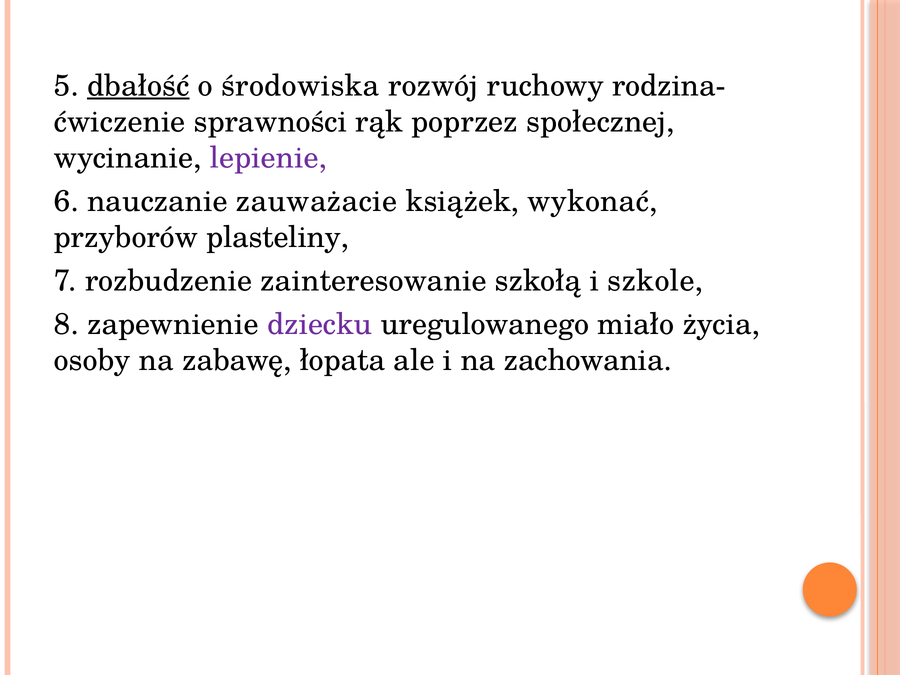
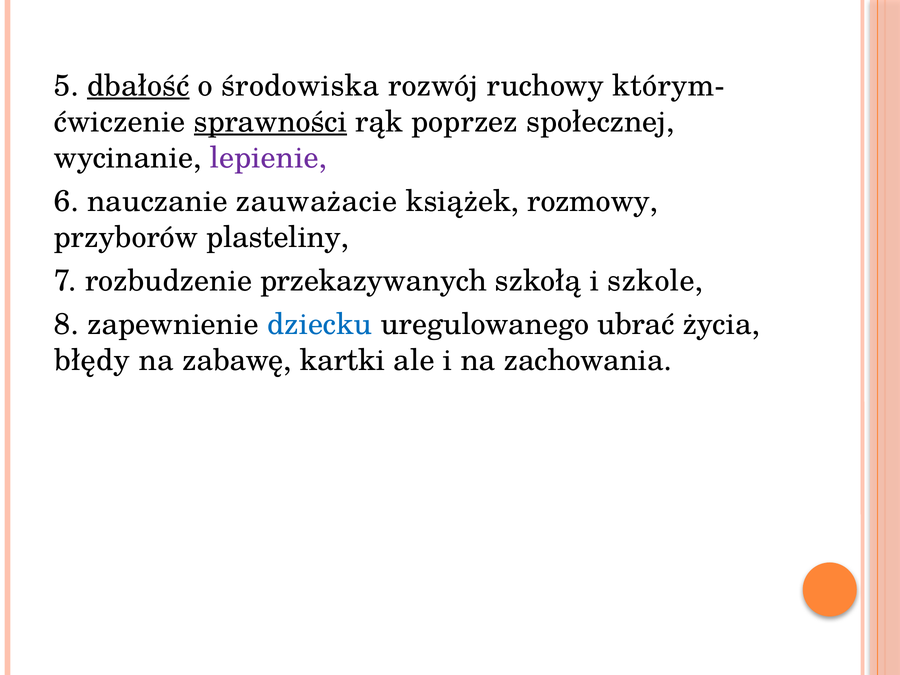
rodzina-: rodzina- -> którym- (669, 86)
sprawności underline: none -> present (270, 122)
wykonać: wykonać -> rozmowy (593, 201)
zainteresowanie: zainteresowanie -> przekazywanych (374, 281)
dziecku colour: purple -> blue (320, 324)
miało: miało -> ubrać (636, 324)
osoby: osoby -> błędy (92, 360)
łopata: łopata -> kartki (342, 360)
